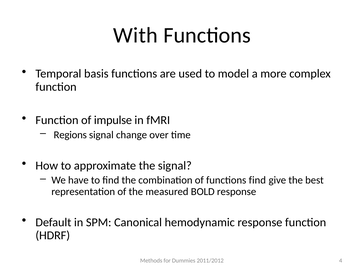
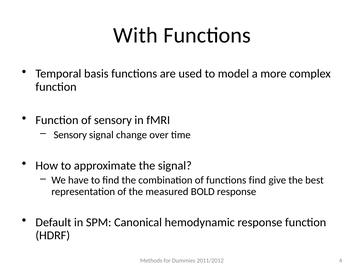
of impulse: impulse -> sensory (113, 120)
Regions: Regions -> Sensory (70, 135)
